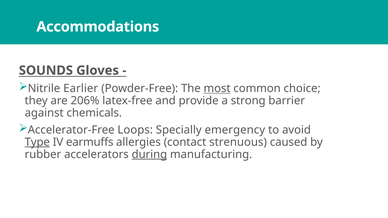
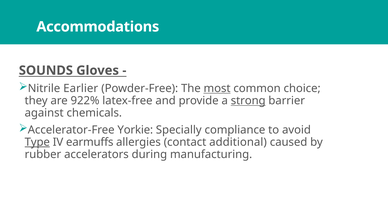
206%: 206% -> 922% (85, 101)
strong underline: none -> present (248, 101)
Loops: Loops -> Yorkie (135, 130)
emergency: emergency -> compliance (235, 130)
strenuous: strenuous -> additional (238, 142)
during underline: present -> none (149, 154)
